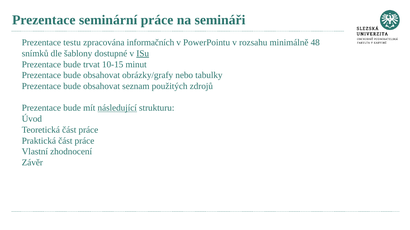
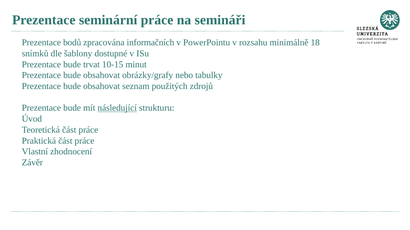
testu: testu -> bodů (72, 43)
48: 48 -> 18 (315, 43)
ISu underline: present -> none (143, 54)
